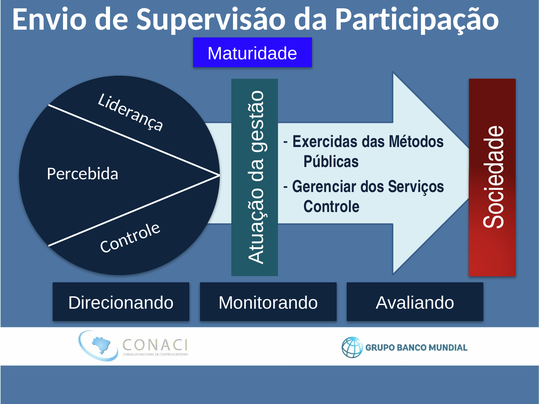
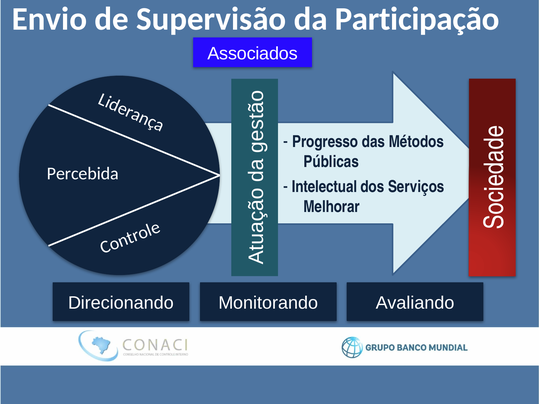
Maturidade: Maturidade -> Associados (253, 54)
Exercidas: Exercidas -> Progresso (325, 142)
Gerenciar: Gerenciar -> Intelectual (325, 187)
Controle: Controle -> Melhorar (332, 207)
